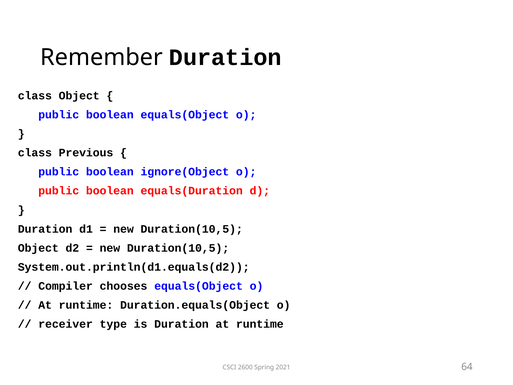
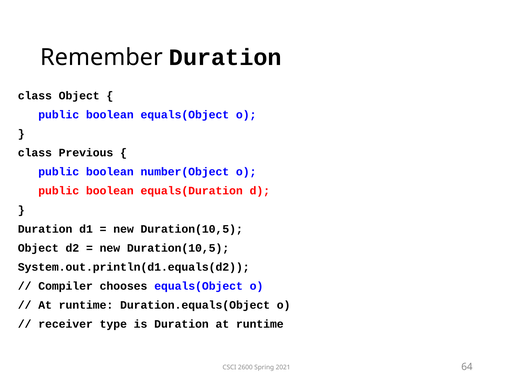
ignore(Object: ignore(Object -> number(Object (185, 172)
